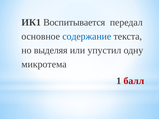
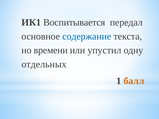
выделяя: выделяя -> времени (51, 50)
микротема: микротема -> отдельных (44, 64)
балл colour: red -> orange (134, 81)
